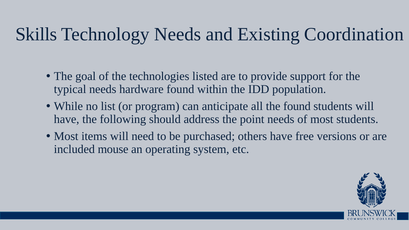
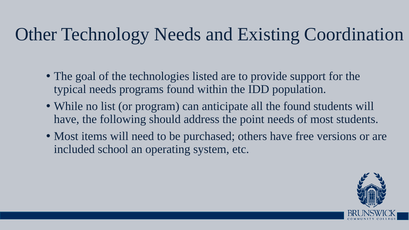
Skills: Skills -> Other (36, 34)
hardware: hardware -> programs (141, 89)
mouse: mouse -> school (113, 149)
